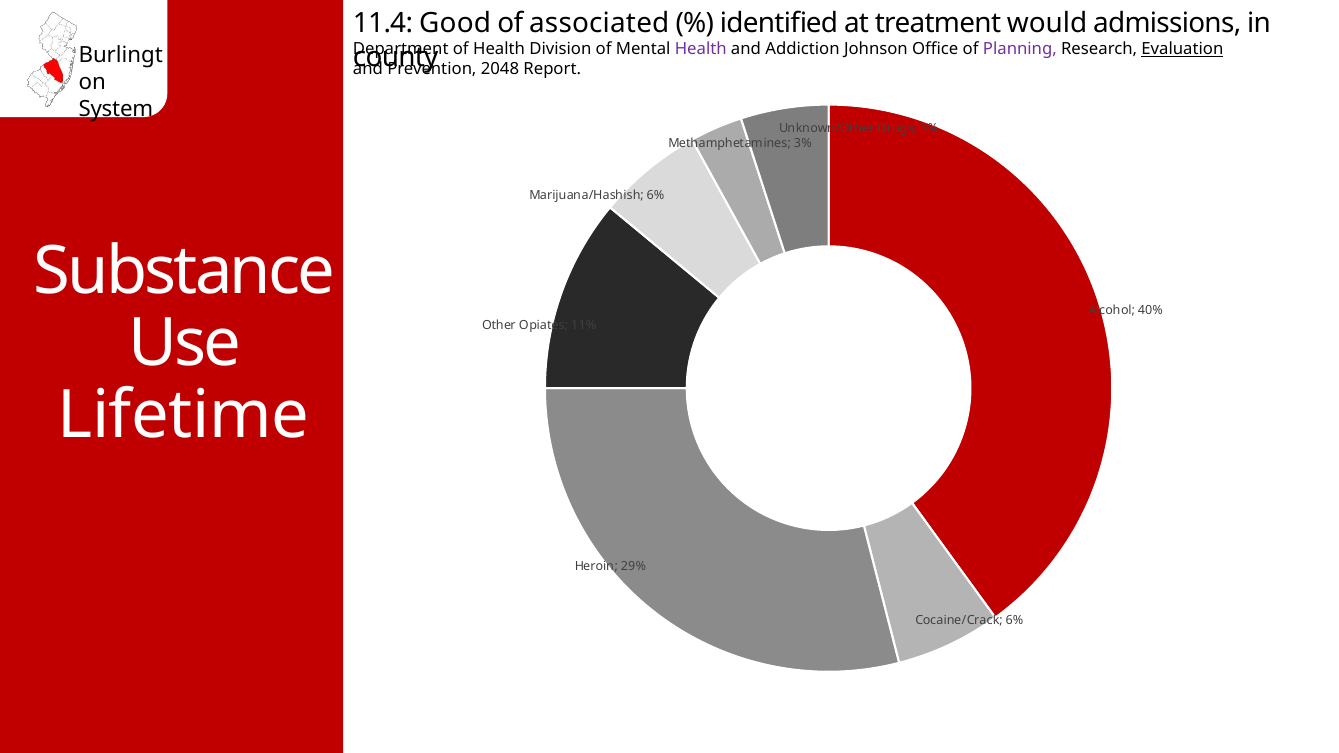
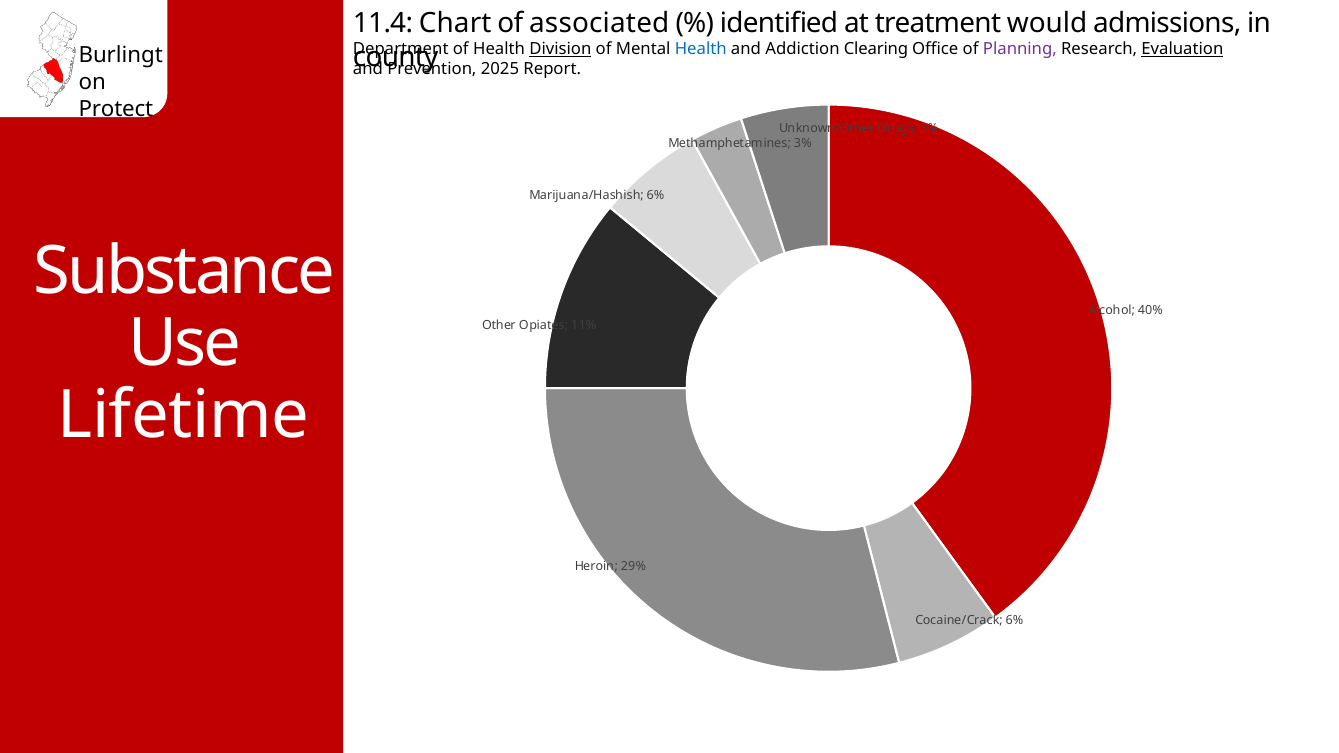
Good: Good -> Chart (455, 24)
Division underline: none -> present (560, 49)
Health colour: purple -> blue (701, 49)
Johnson: Johnson -> Clearing (876, 49)
2048: 2048 -> 2025 (500, 69)
System: System -> Protect (116, 109)
